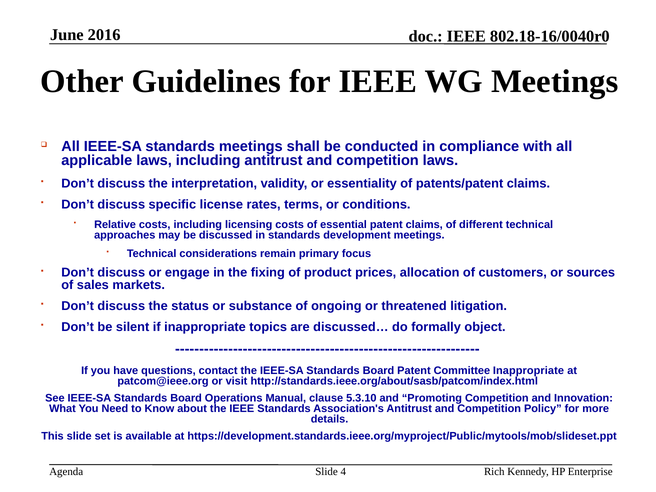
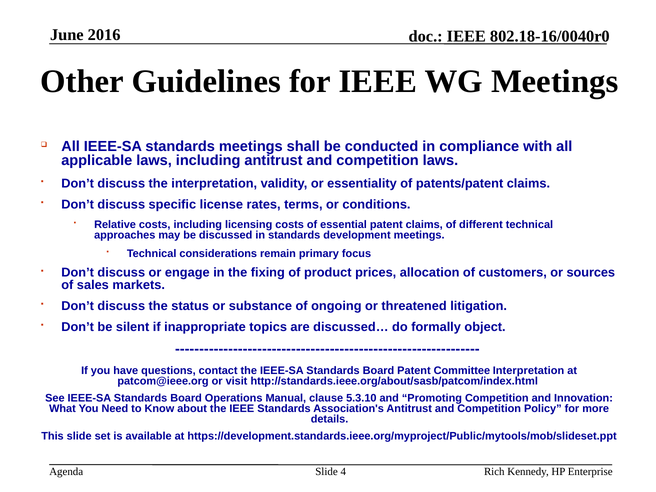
Committee Inappropriate: Inappropriate -> Interpretation (528, 371)
